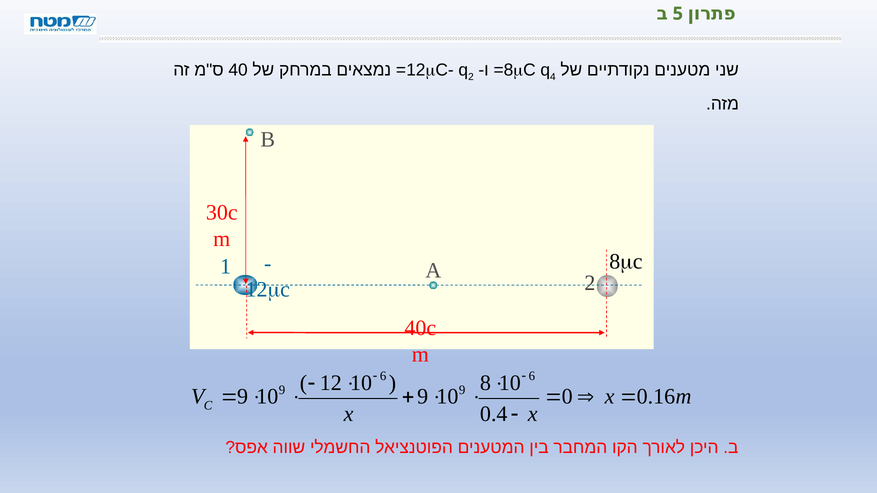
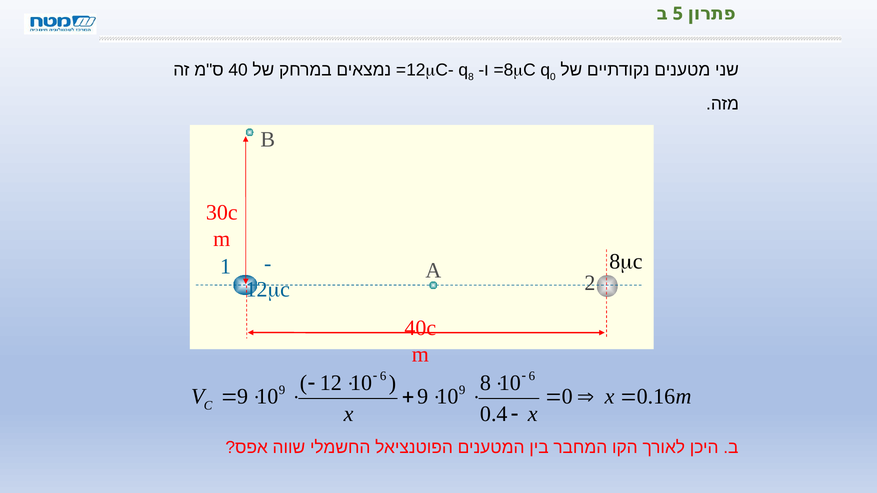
2: 2 -> 8 (471, 77)
4: 4 -> 0 (553, 77)
